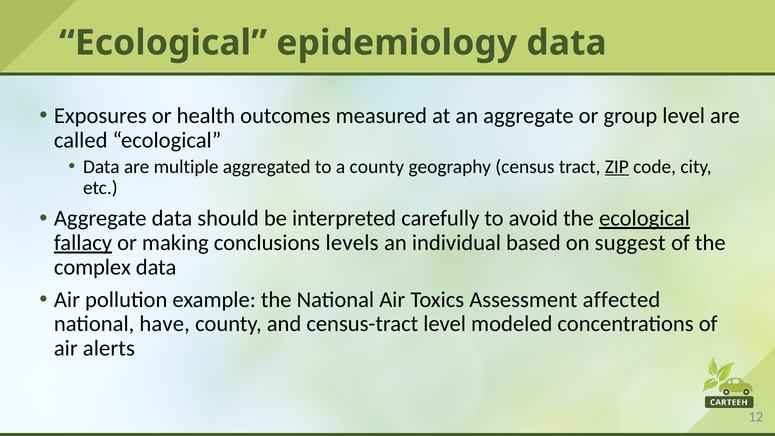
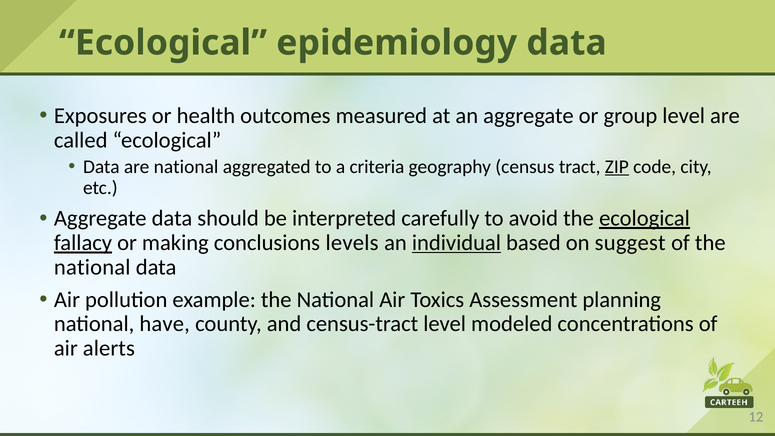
are multiple: multiple -> national (186, 167)
a county: county -> criteria (377, 167)
individual underline: none -> present (456, 243)
complex: complex -> national (92, 267)
affected: affected -> planning (622, 300)
